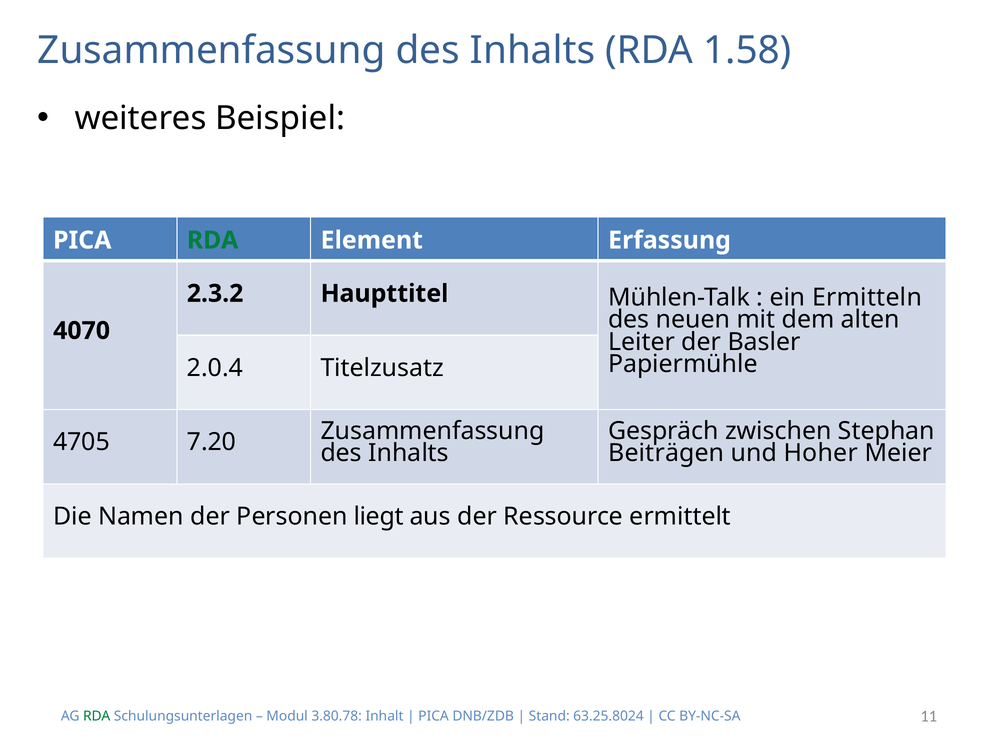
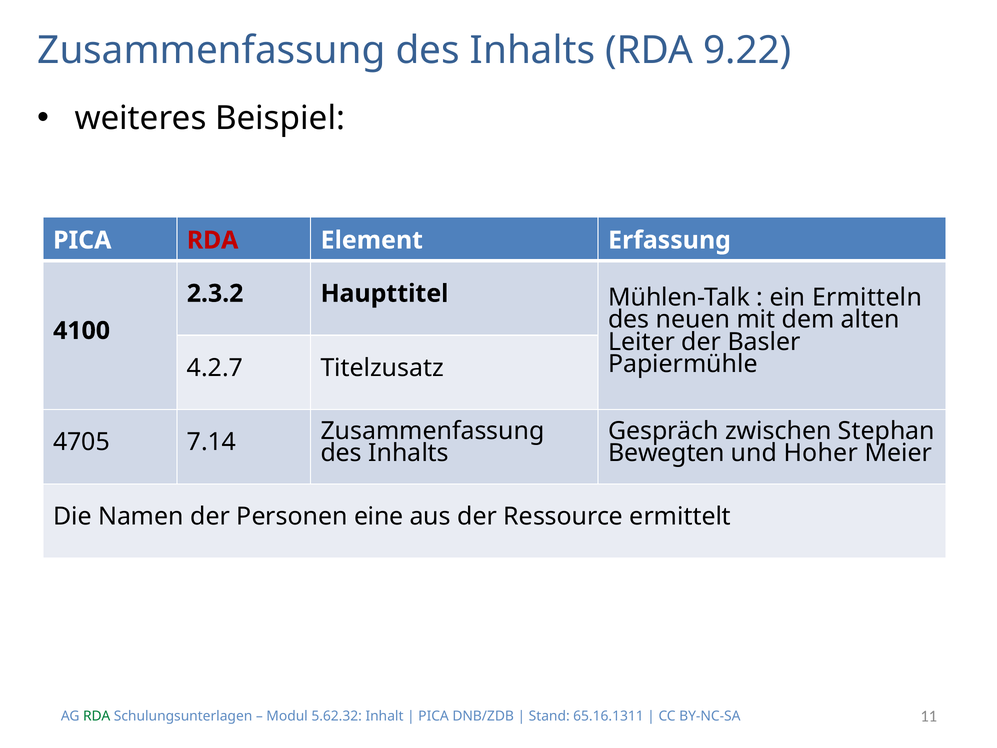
1.58: 1.58 -> 9.22 (747, 50)
RDA colour: green -> red (213, 240)
4070: 4070 -> 4100 (82, 331)
2.0.4: 2.0.4 -> 4.2.7 (215, 368)
7.20: 7.20 -> 7.14 (211, 442)
Beiträgen: Beiträgen -> Bewegten (666, 453)
liegt: liegt -> eine (379, 516)
3.80.78: 3.80.78 -> 5.62.32 (337, 716)
63.25.8024: 63.25.8024 -> 65.16.1311 (608, 716)
